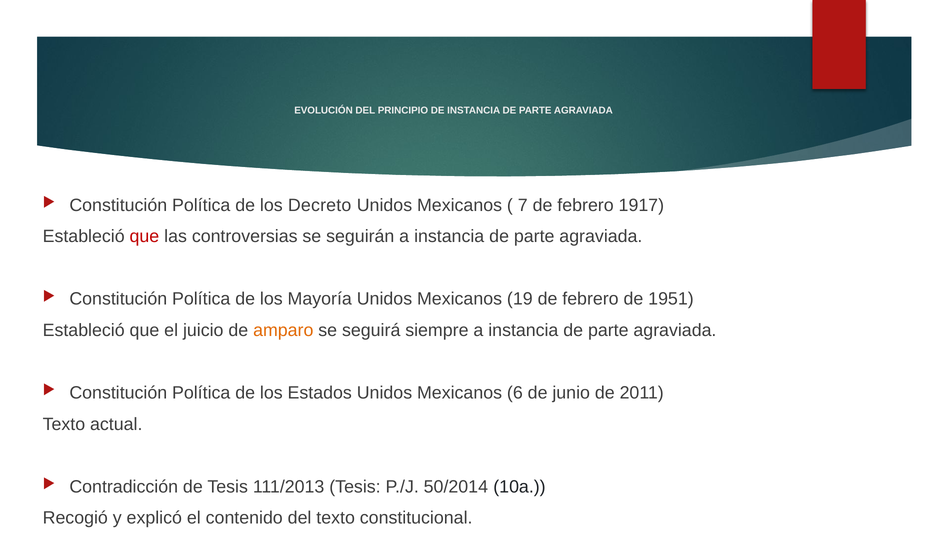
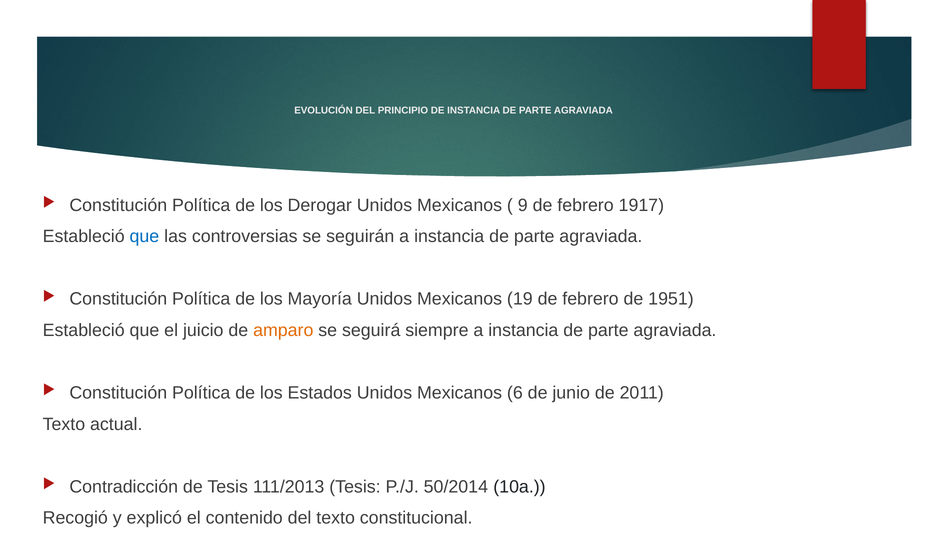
Decreto: Decreto -> Derogar (320, 205)
7: 7 -> 9 (523, 205)
que colour: red -> blue (144, 237)
